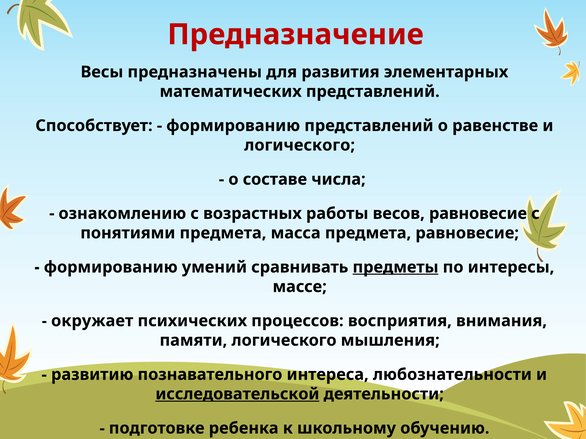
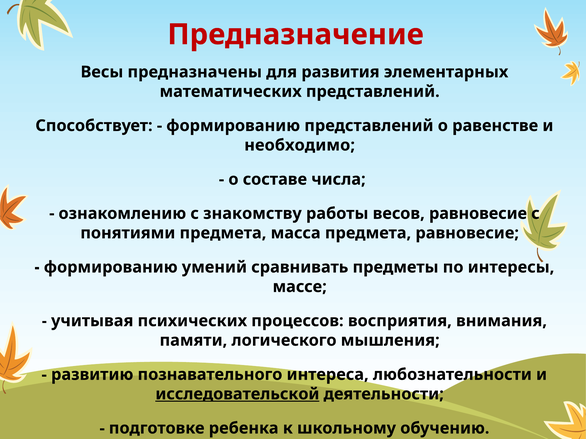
логического: логического -> необходимо (300, 145)
возрастных: возрастных -> знакомству (252, 214)
предметы underline: present -> none (396, 267)
окружает: окружает -> учитывая (92, 321)
